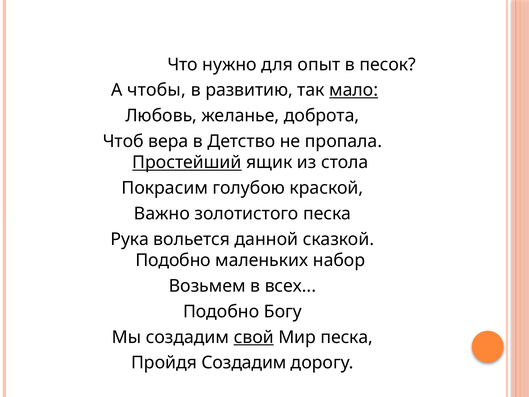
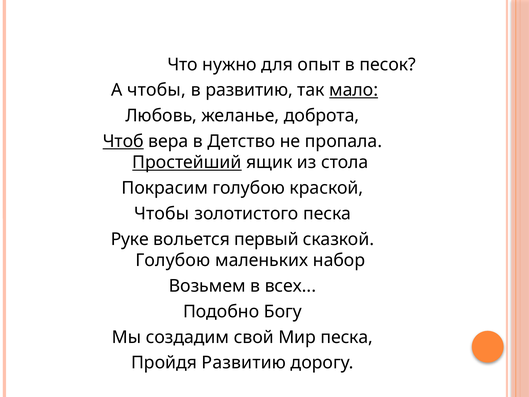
Чтоб underline: none -> present (123, 141)
Важно: Важно -> Чтобы (162, 214)
Рука: Рука -> Руке (130, 239)
данной: данной -> первый (266, 239)
Подобно: Подобно -> Голубою (173, 260)
свой underline: present -> none (254, 337)
Пройдя Создадим: Создадим -> Развитию (244, 363)
